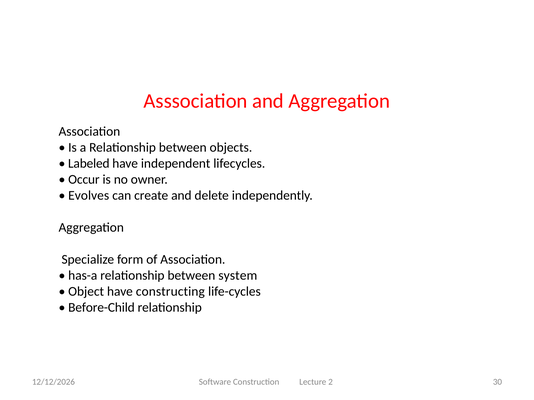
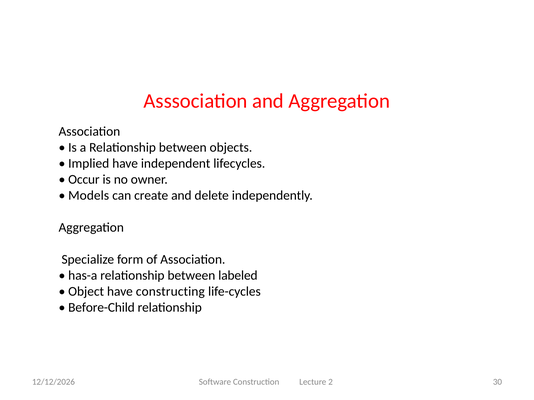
Labeled: Labeled -> Implied (89, 164)
Evolves: Evolves -> Models (89, 196)
system: system -> labeled (238, 276)
